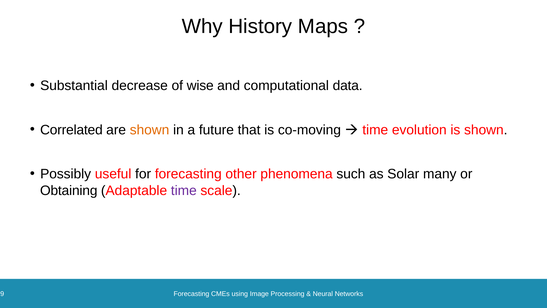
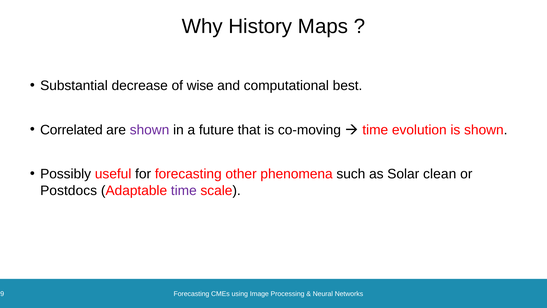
data: data -> best (348, 86)
shown colour: orange -> purple (150, 130)
many: many -> clean (440, 174)
Obtaining: Obtaining -> Postdocs (69, 190)
